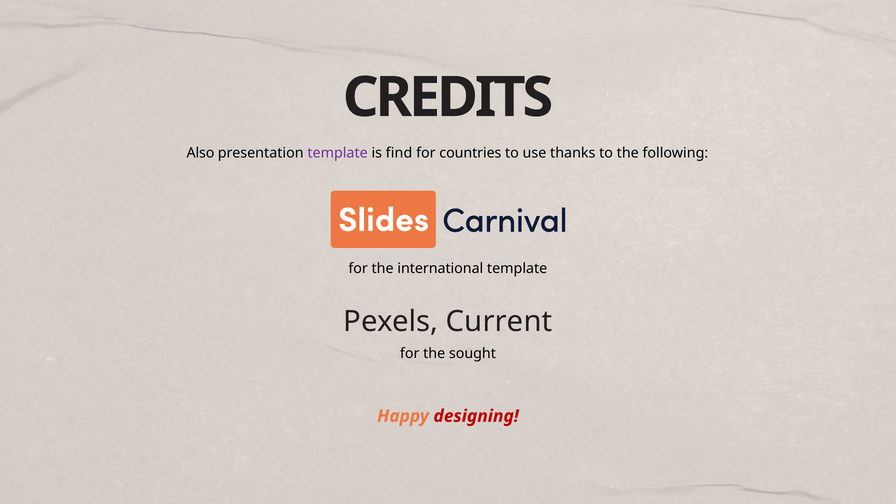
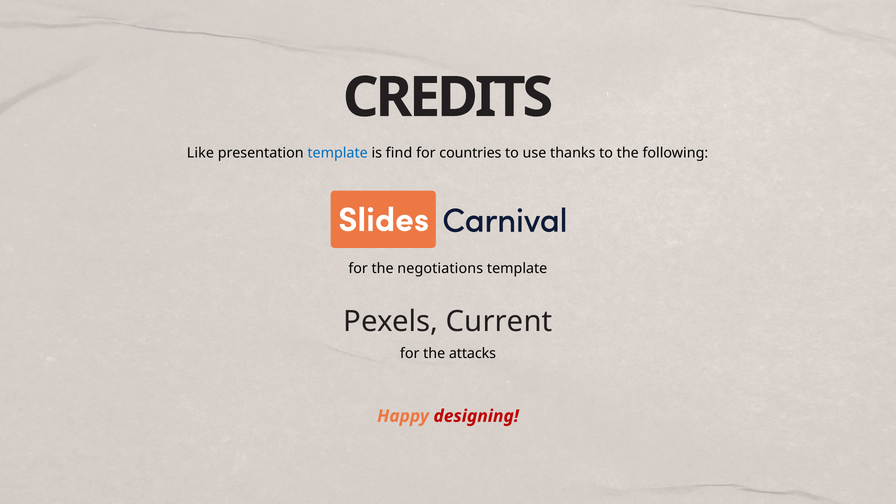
Also: Also -> Like (200, 153)
template colour: purple -> blue (338, 153)
international: international -> negotiations (440, 269)
sought: sought -> attacks (472, 354)
